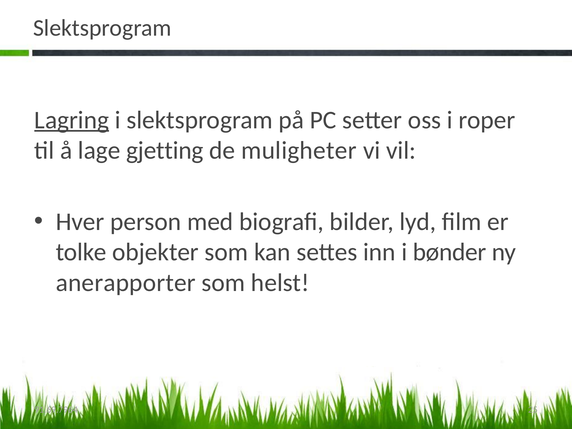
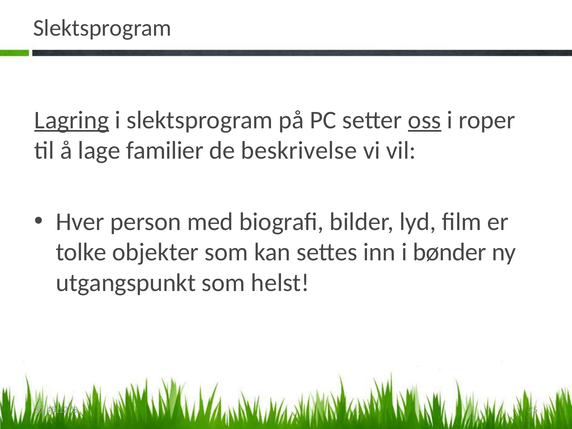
oss underline: none -> present (425, 120)
gjetting: gjetting -> familier (165, 151)
muligheter: muligheter -> beskrivelse (299, 151)
anerapporter: anerapporter -> utgangspunkt (126, 283)
91.69.7964: 91.69.7964 -> 31.45.1273 (56, 410)
